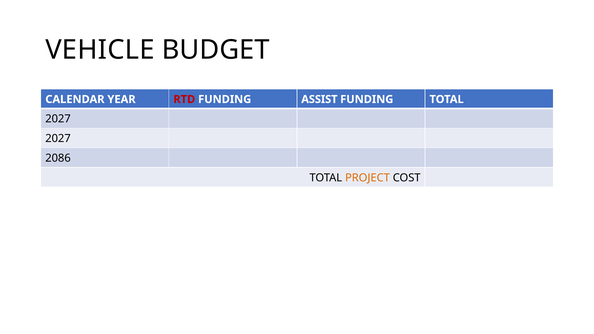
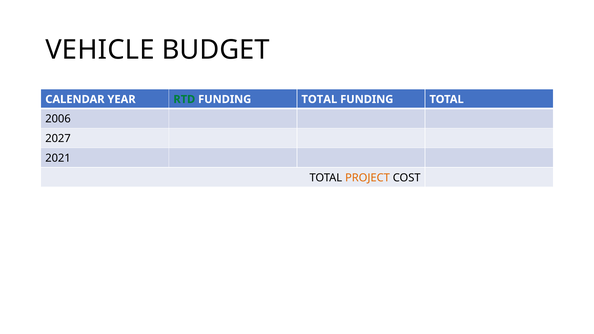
RTD colour: red -> green (184, 99)
ASSIST: ASSIST -> TOTAL (319, 99)
2027: 2027 -> 2006 (58, 119)
2086: 2086 -> 2021 (58, 158)
